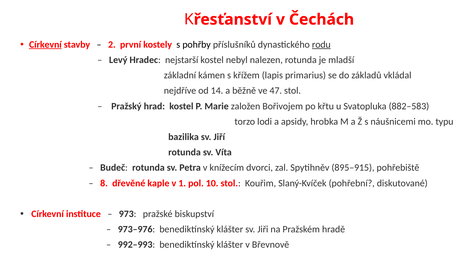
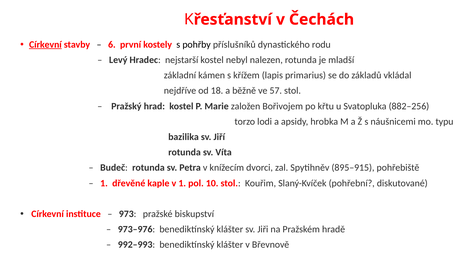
2: 2 -> 6 (112, 45)
rodu underline: present -> none (321, 45)
14: 14 -> 18 (217, 91)
47: 47 -> 57 (276, 91)
882–583: 882–583 -> 882–256 (409, 106)
8: 8 -> 1 (104, 183)
